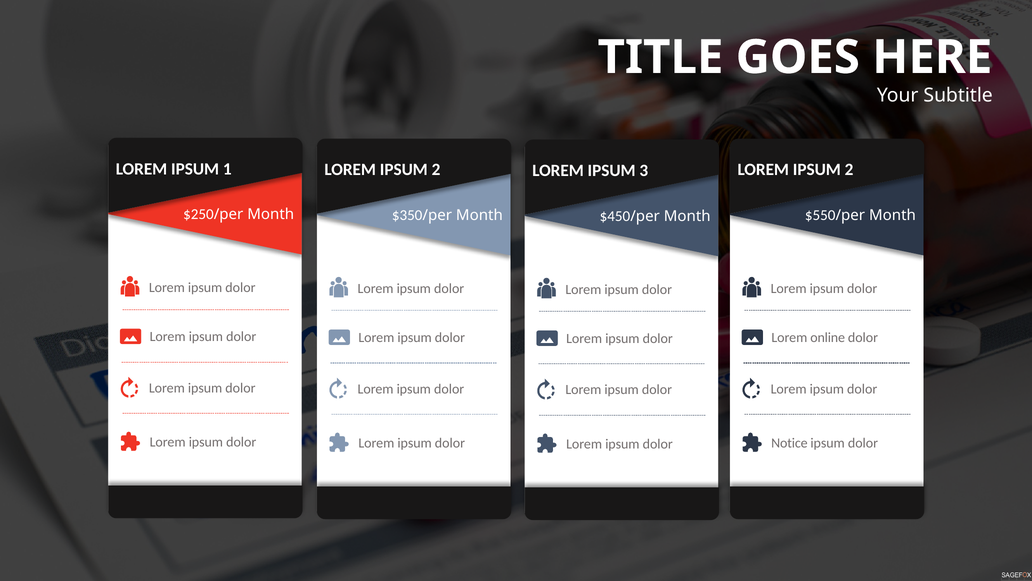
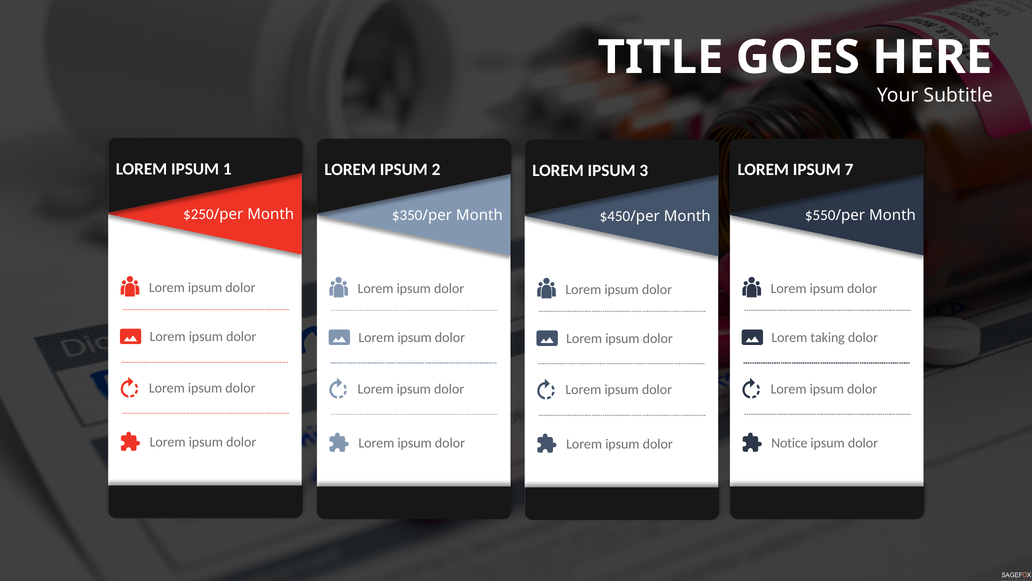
2: 2 -> 7 (849, 170)
online: online -> taking (828, 337)
